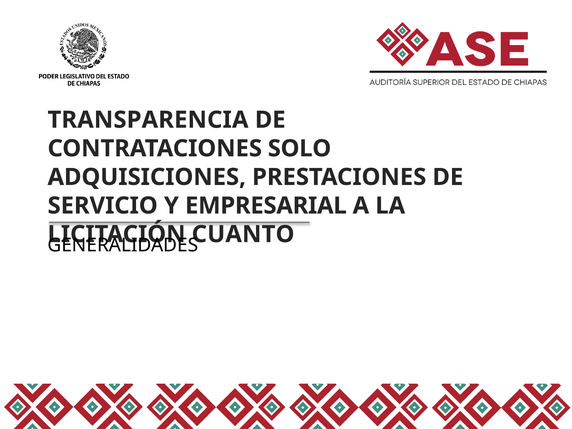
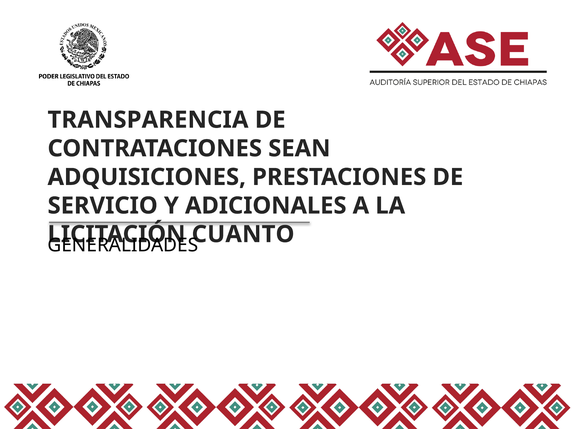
SOLO: SOLO -> SEAN (299, 148)
EMPRESARIAL: EMPRESARIAL -> ADICIONALES (266, 206)
